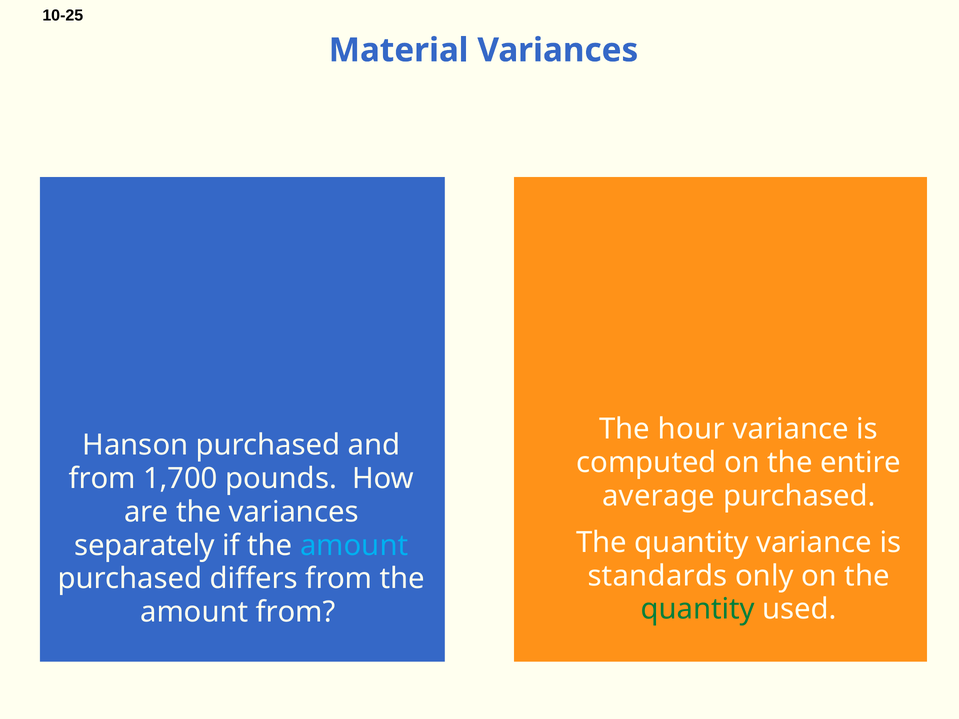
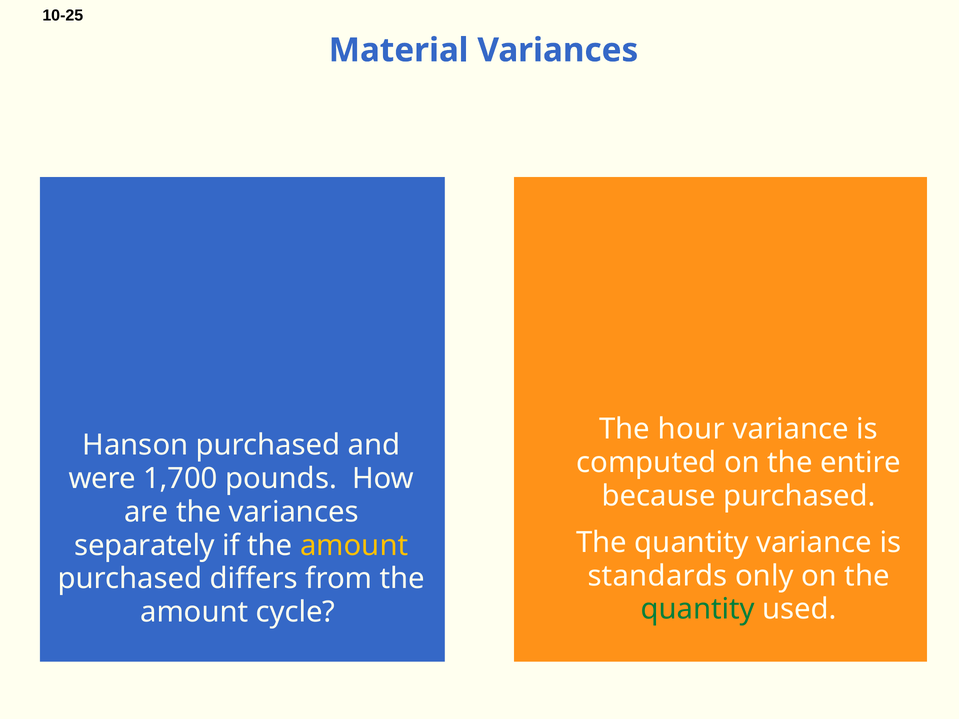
from: from -> were (102, 479)
average: average -> because (659, 496)
amount colour: light blue -> yellow (354, 546)
amount from: from -> cycle (296, 612)
